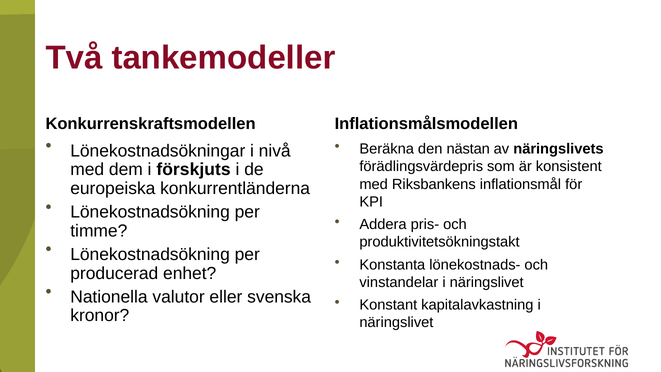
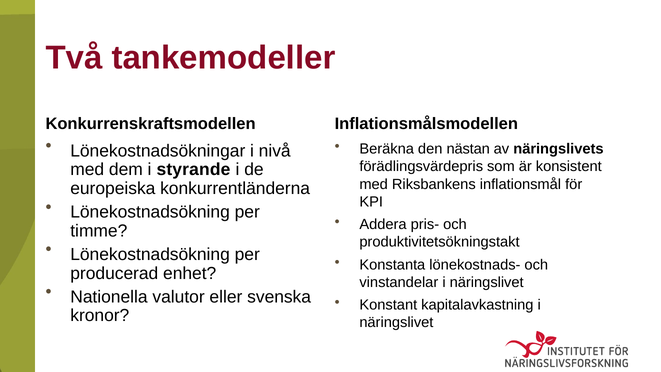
förskjuts: förskjuts -> styrande (193, 170)
